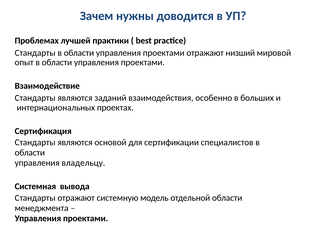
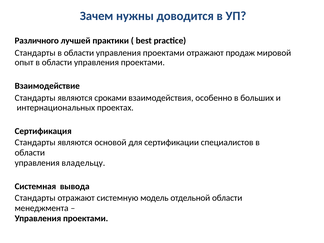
Проблемах: Проблемах -> Различного (37, 41)
низший: низший -> продаж (240, 53)
заданий: заданий -> сроками (110, 98)
